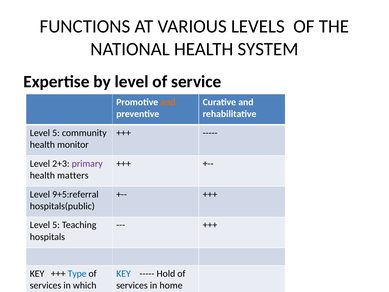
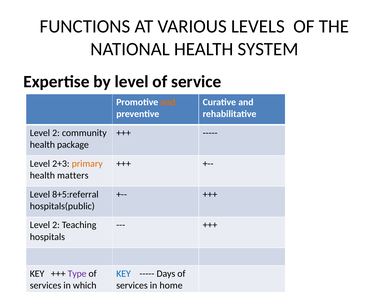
5: 5 -> 2 (56, 133)
monitor: monitor -> package (73, 145)
primary colour: purple -> orange (87, 163)
9+5:referral: 9+5:referral -> 8+5:referral (75, 194)
5: 5 -> 2 (56, 225)
Type colour: blue -> purple (77, 273)
Hold: Hold -> Days (166, 273)
